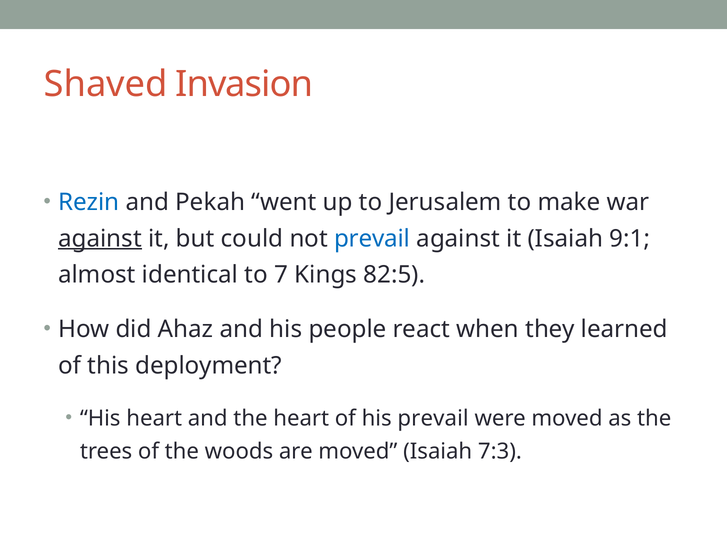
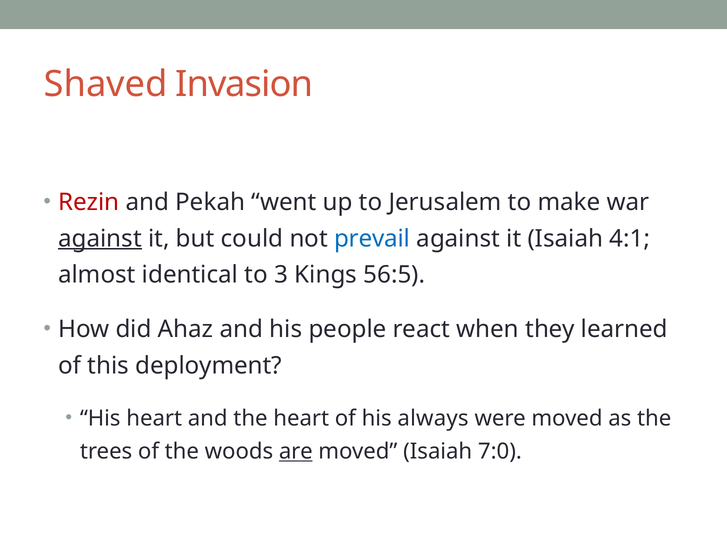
Rezin colour: blue -> red (89, 202)
9:1: 9:1 -> 4:1 (630, 239)
7: 7 -> 3 (281, 275)
82:5: 82:5 -> 56:5 (394, 275)
his prevail: prevail -> always (433, 418)
are underline: none -> present (296, 452)
7:3: 7:3 -> 7:0 (500, 452)
